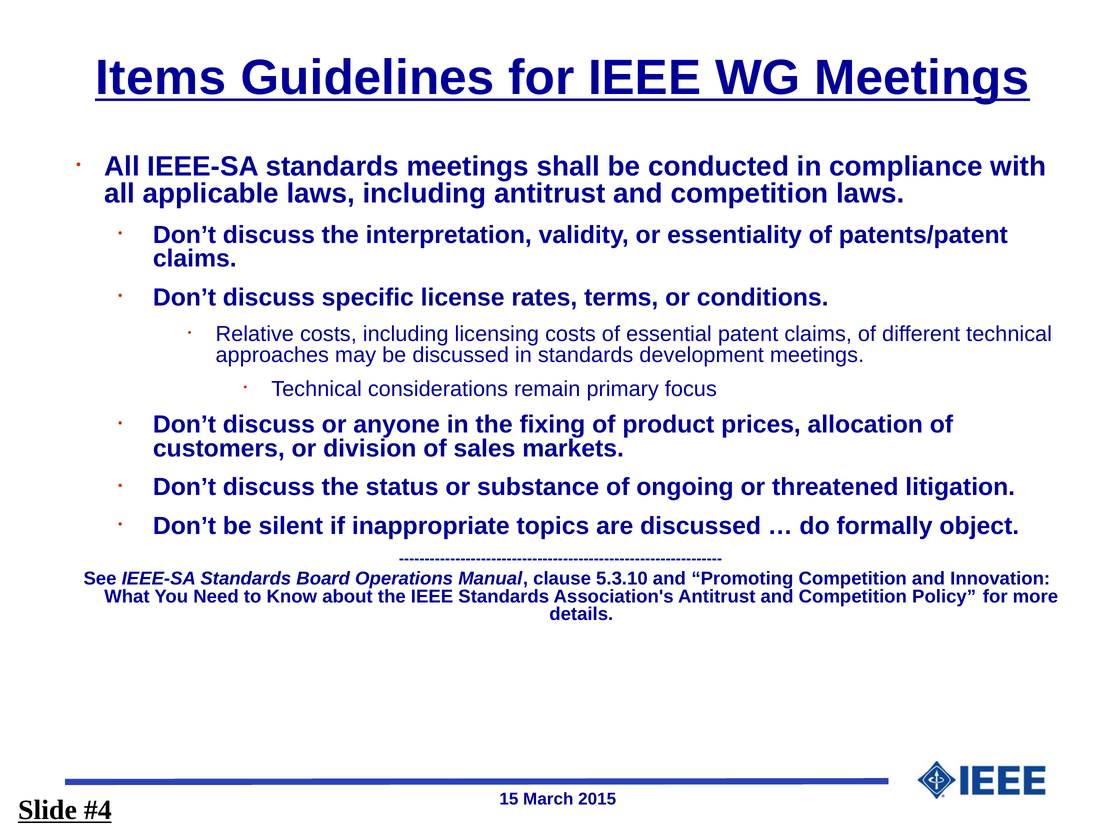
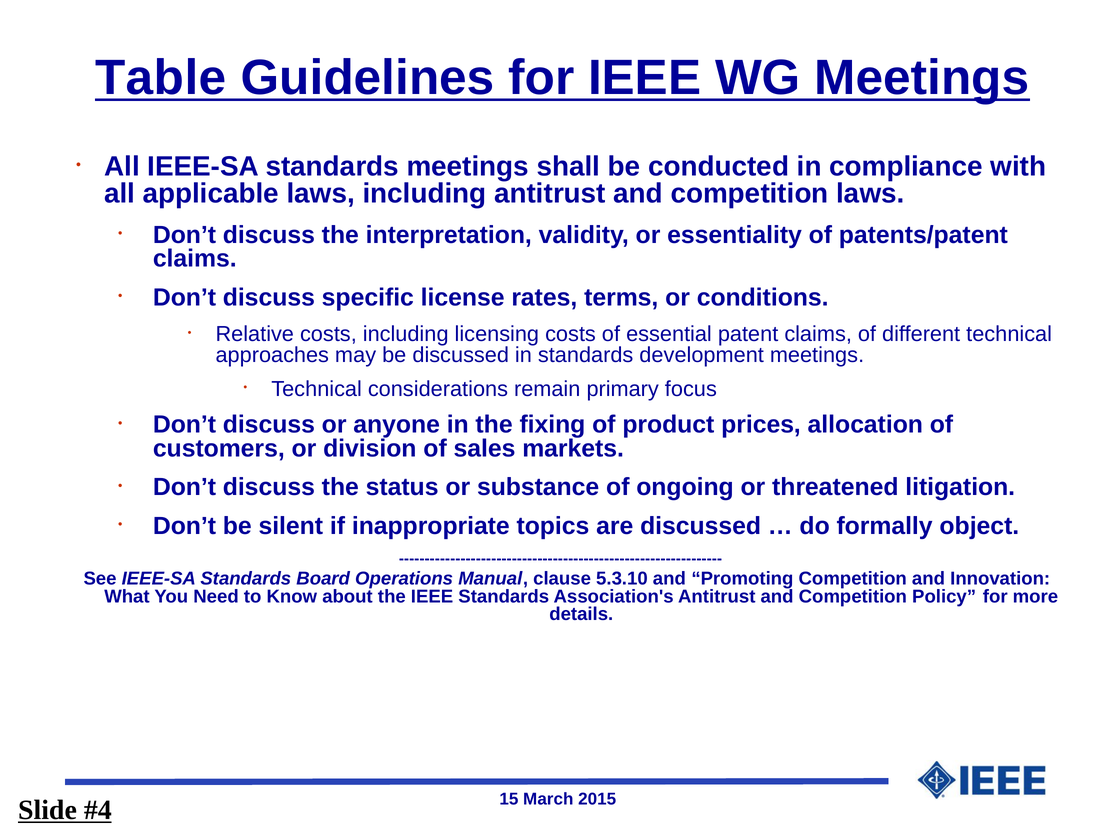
Items: Items -> Table (161, 78)
